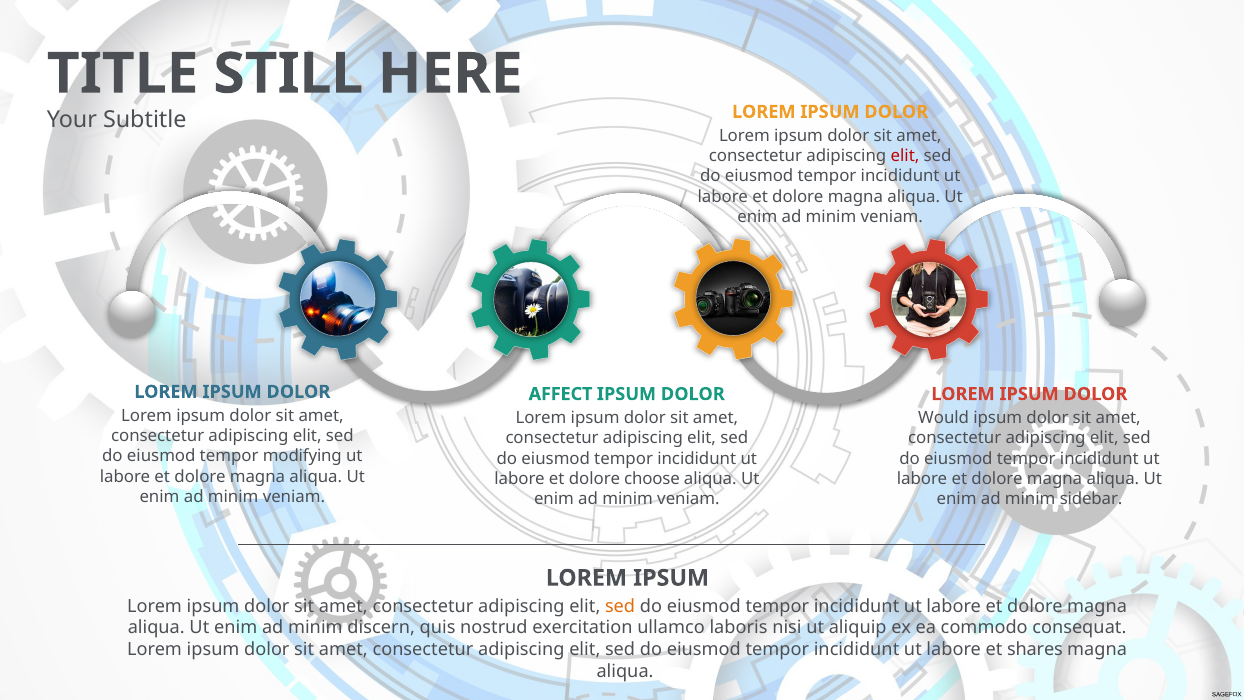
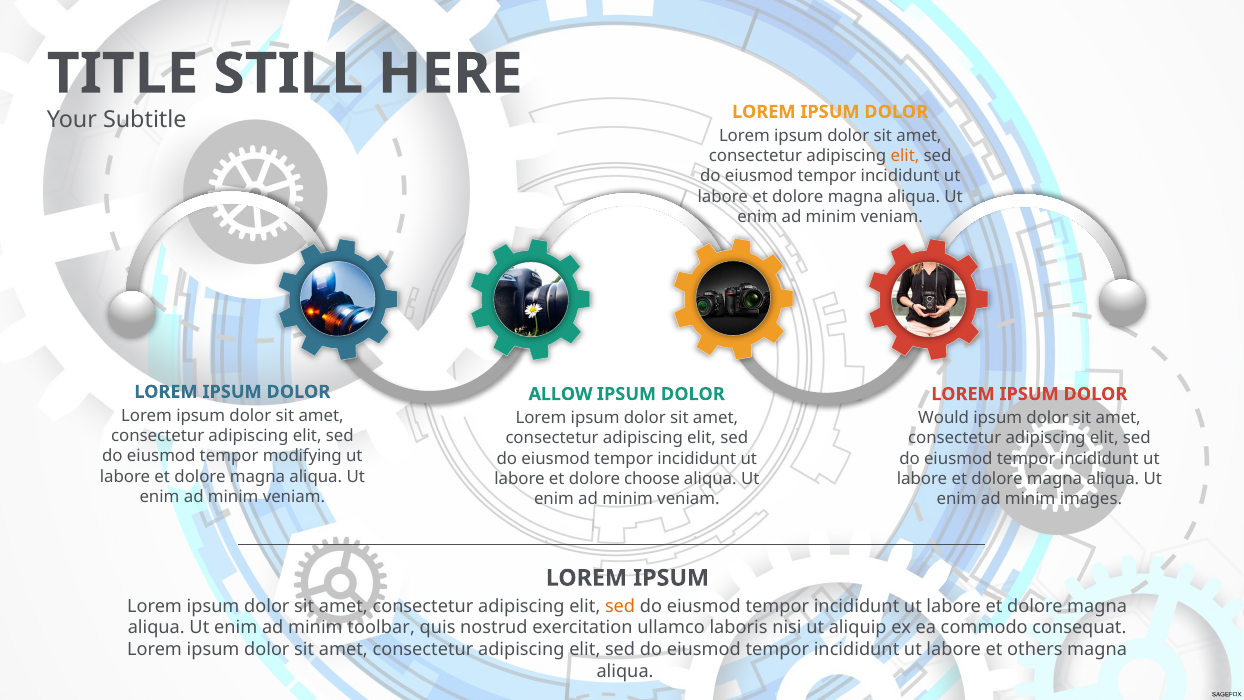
elit colour: red -> orange (905, 156)
AFFECT: AFFECT -> ALLOW (561, 394)
sidebar: sidebar -> images (1091, 499)
discern: discern -> toolbar (381, 628)
shares: shares -> others (1035, 649)
